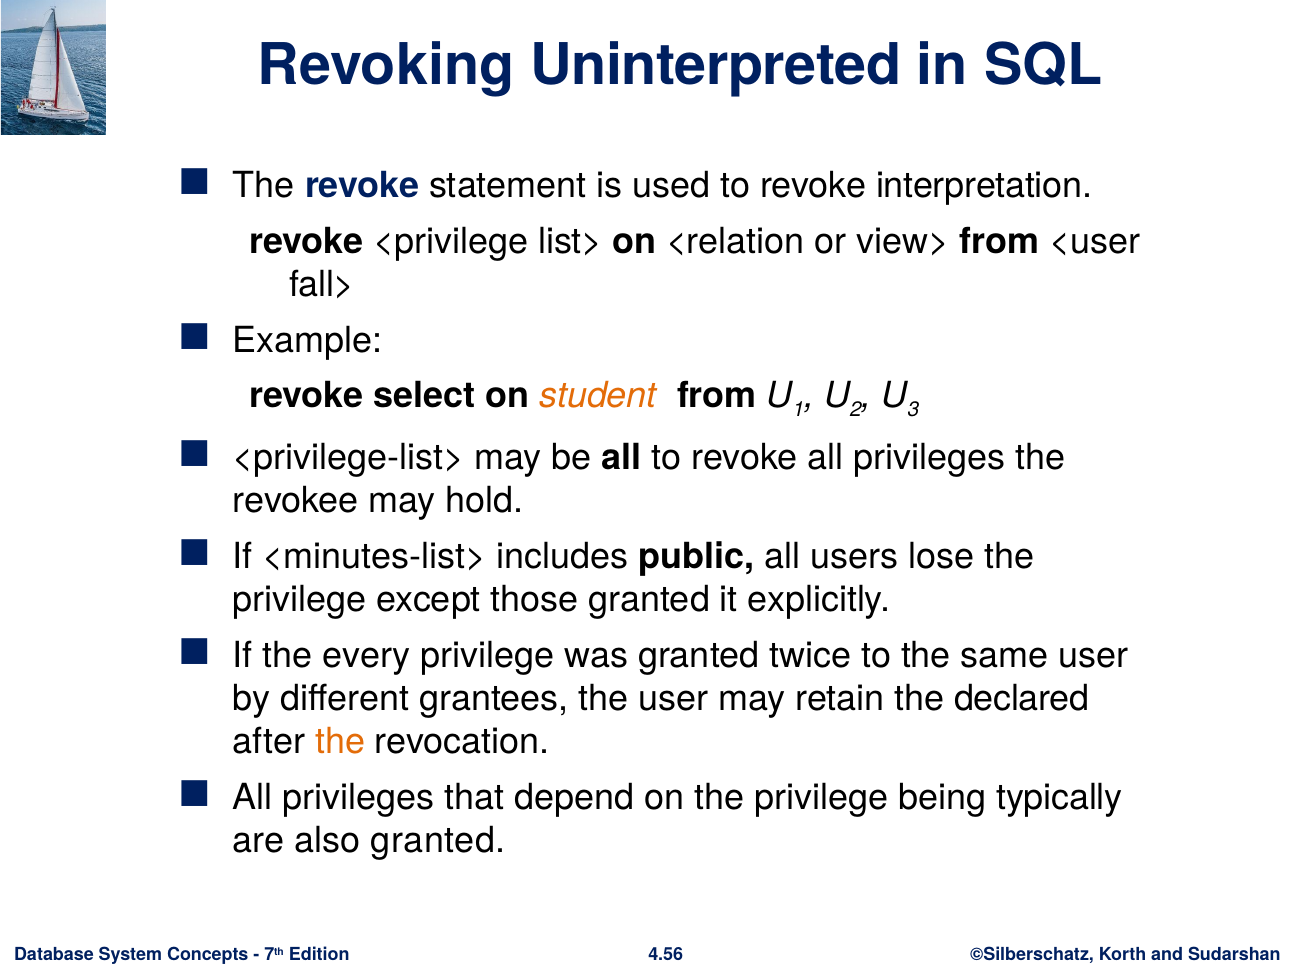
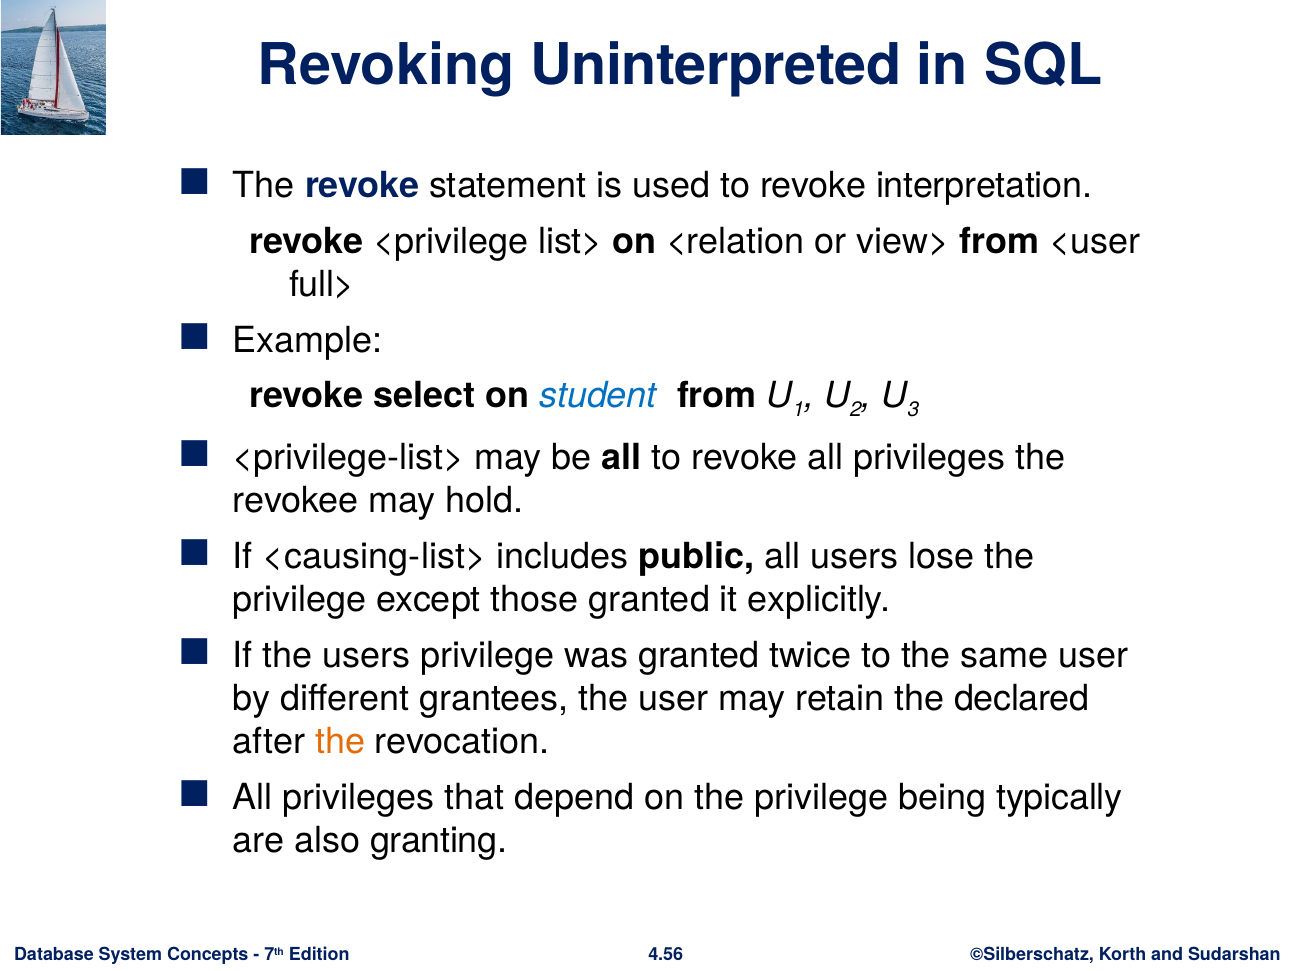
fall>: fall> -> full> (322, 284)
student colour: orange -> blue (598, 396)
<minutes-list>: <minutes-list> -> <causing-list> (375, 556)
the every: every -> users (367, 655)
also granted: granted -> granting (439, 840)
